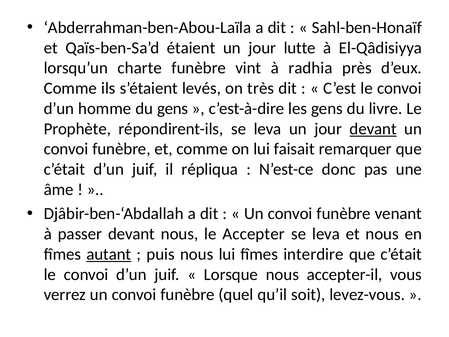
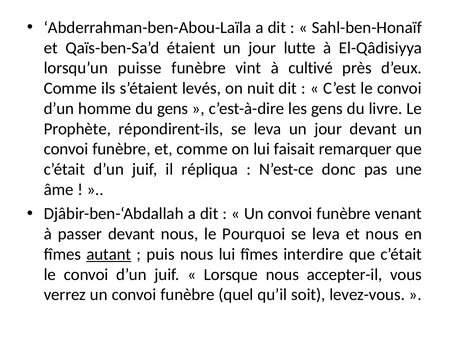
charte: charte -> puisse (140, 68)
radhia: radhia -> cultivé (311, 68)
très: très -> nuit (261, 88)
devant underline: present -> none (373, 129)
Accepter: Accepter -> Pourquoi (254, 234)
